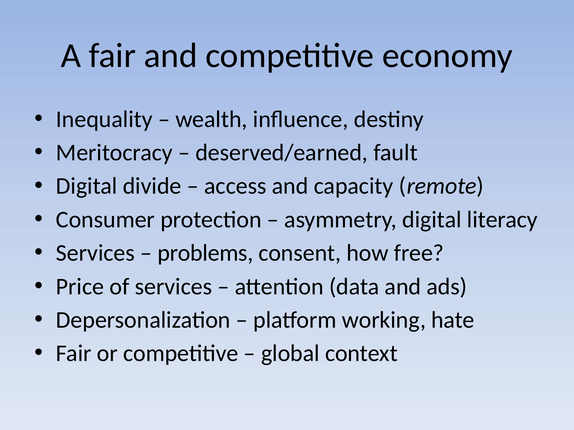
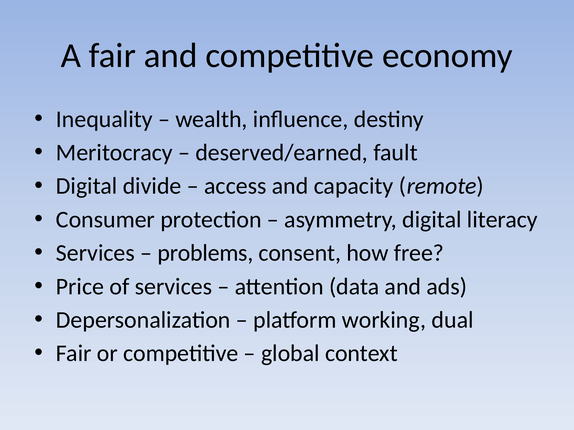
hate: hate -> dual (453, 320)
